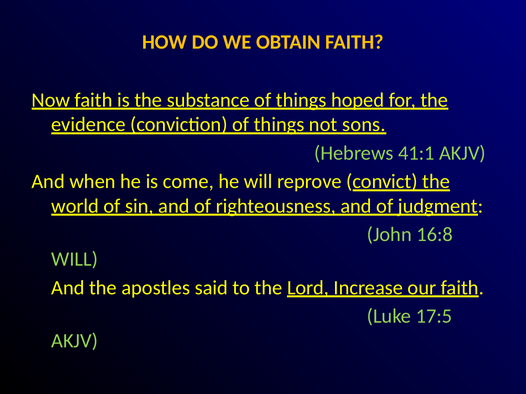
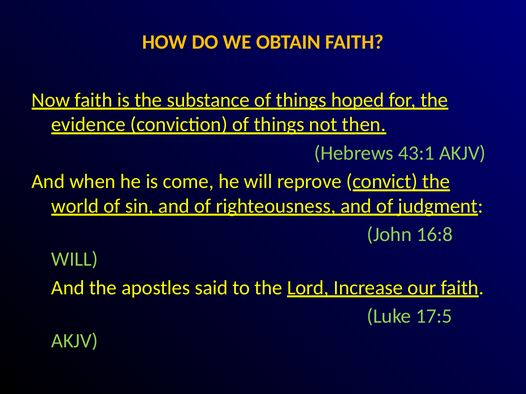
sons: sons -> then (364, 125)
41:1: 41:1 -> 43:1 (416, 153)
